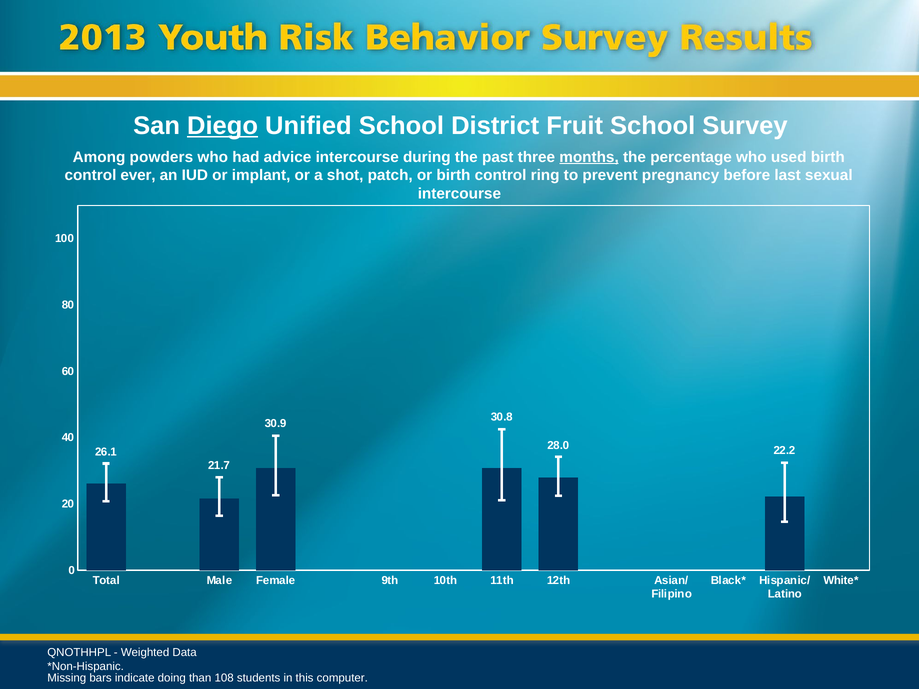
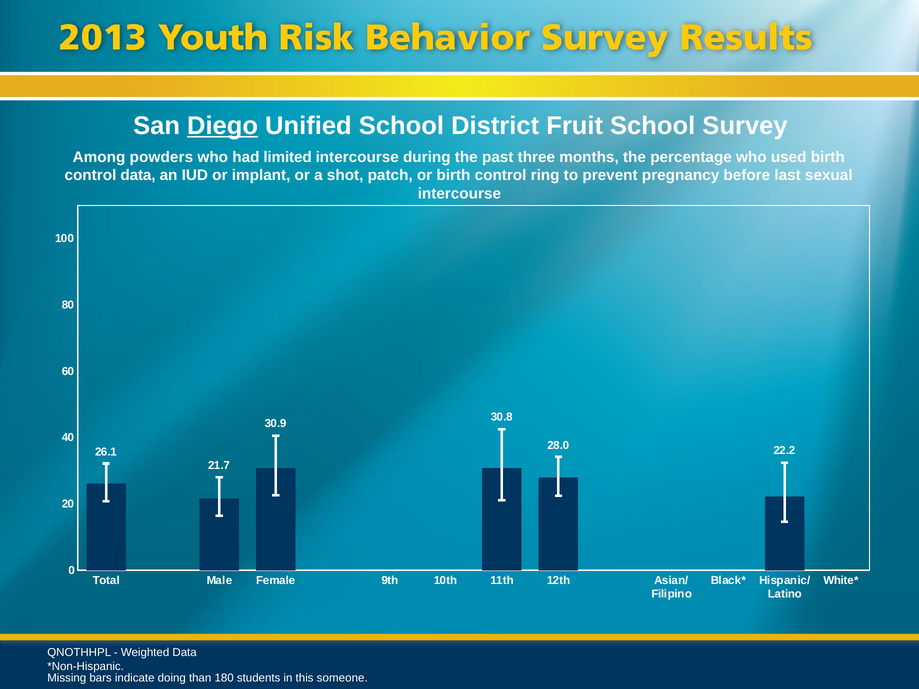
advice: advice -> limited (288, 157)
months underline: present -> none (589, 157)
control ever: ever -> data (138, 175)
108: 108 -> 180 (224, 678)
computer: computer -> someone (342, 678)
